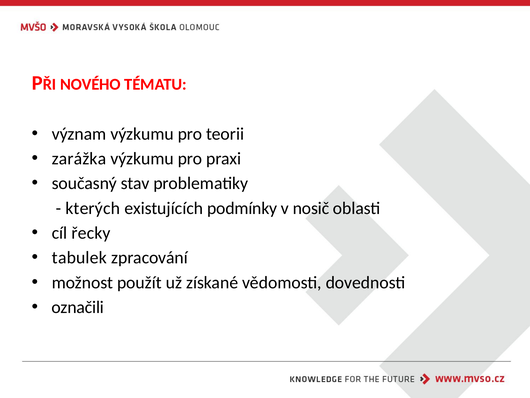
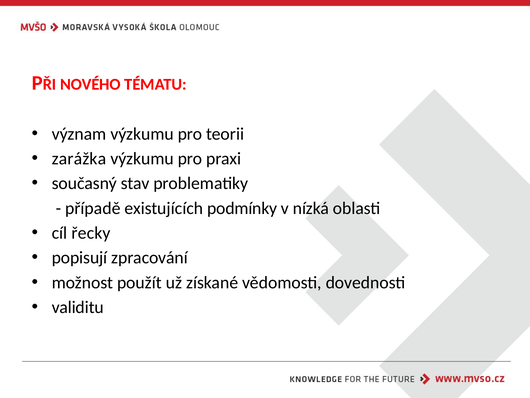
kterých: kterých -> případě (93, 208)
nosič: nosič -> nízká (311, 208)
tabulek: tabulek -> popisují (80, 257)
označili: označili -> validitu (78, 307)
